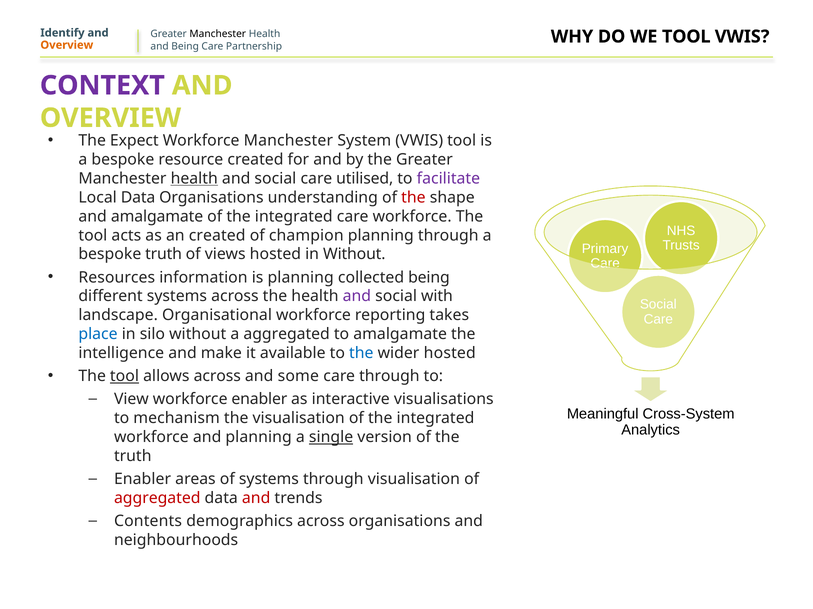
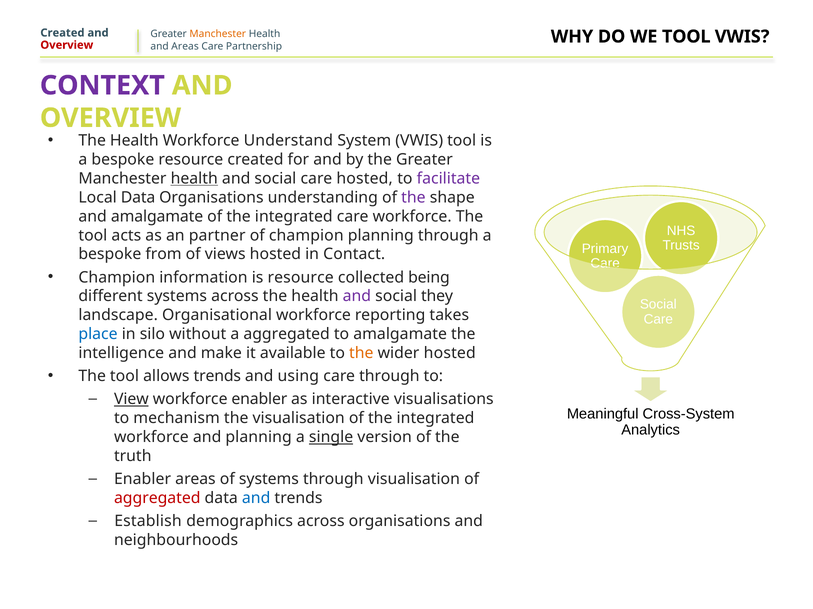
Identify: Identify -> Created (62, 33)
Manchester colour: black -> orange (218, 34)
Overview colour: orange -> red (67, 45)
and Being: Being -> Areas (185, 46)
Expect: Expect -> Health (134, 141)
Workforce Manchester: Manchester -> Understand (288, 141)
care utilised: utilised -> hosted (365, 179)
the colour: red -> purple (413, 198)
an created: created -> partner (217, 236)
bespoke truth: truth -> from (164, 255)
in Without: Without -> Contact (354, 255)
Resources: Resources -> Champion (117, 278)
is planning: planning -> resource (301, 278)
with: with -> they (437, 297)
the colour: blue -> orange (361, 354)
tool underline: present -> none (124, 377)
allows across: across -> trends (217, 377)
some: some -> using (298, 377)
View underline: none -> present (131, 400)
and colour: red -> blue (256, 499)
Contents: Contents -> Establish (148, 522)
